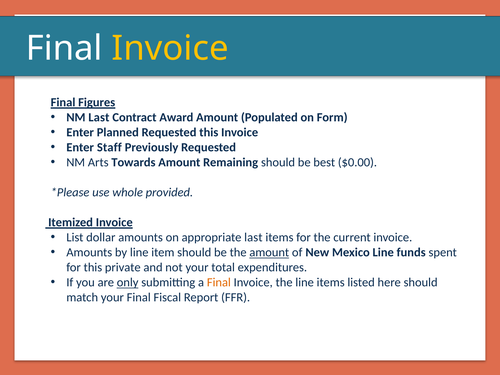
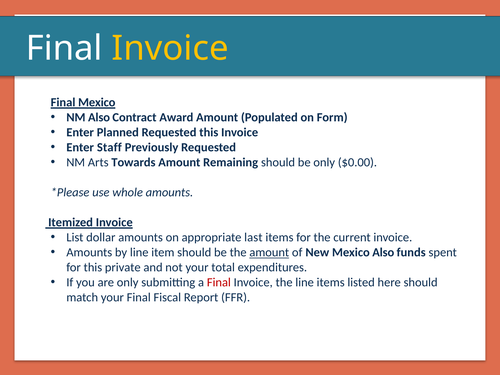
Final Figures: Figures -> Mexico (97, 103)
NM Last: Last -> Also (99, 118)
be best: best -> only (324, 163)
whole provided: provided -> amounts (169, 193)
Mexico Line: Line -> Also (383, 253)
only underline: present -> none (128, 283)
Final colour: orange -> red (219, 283)
